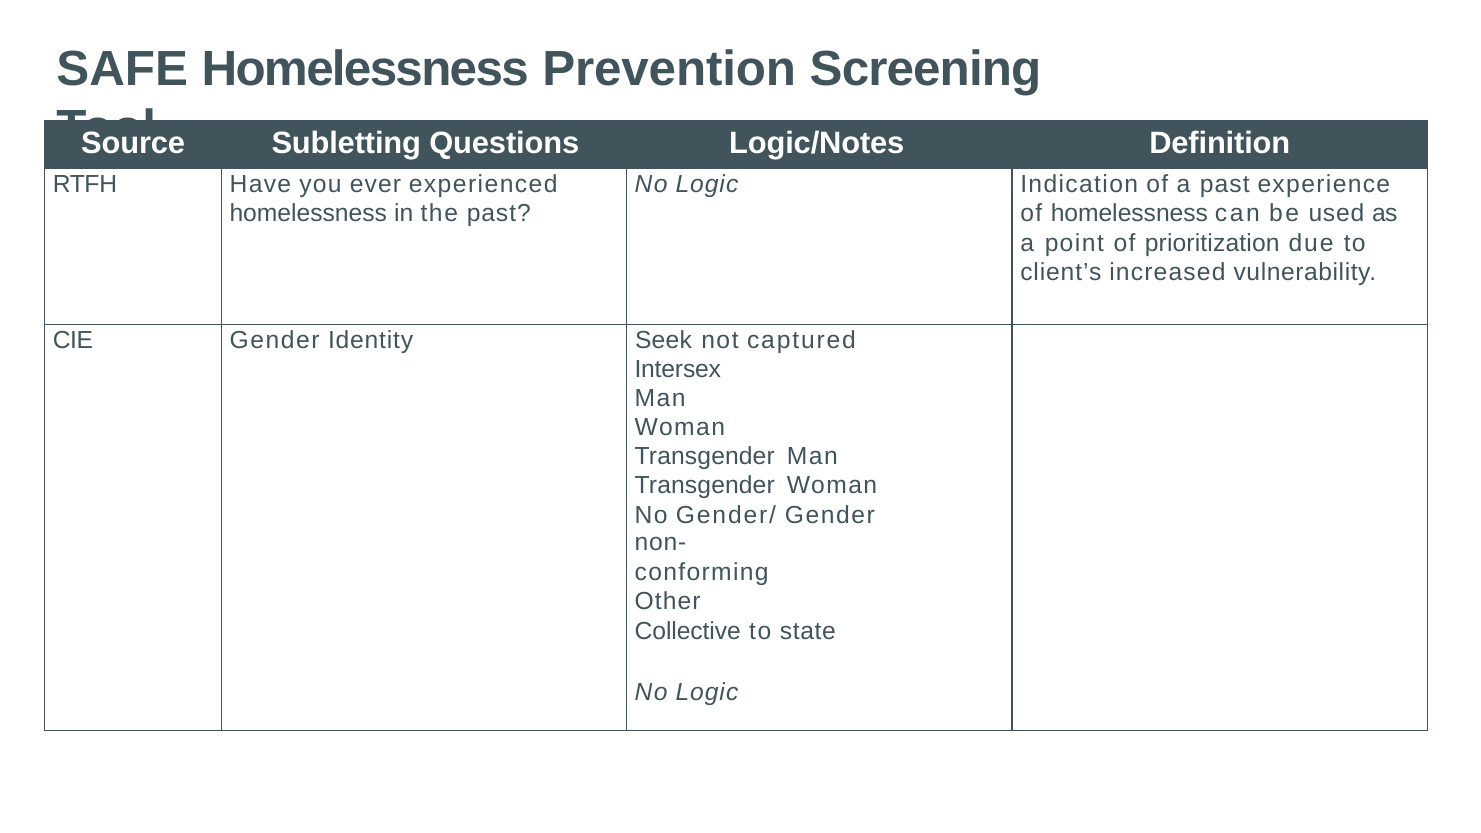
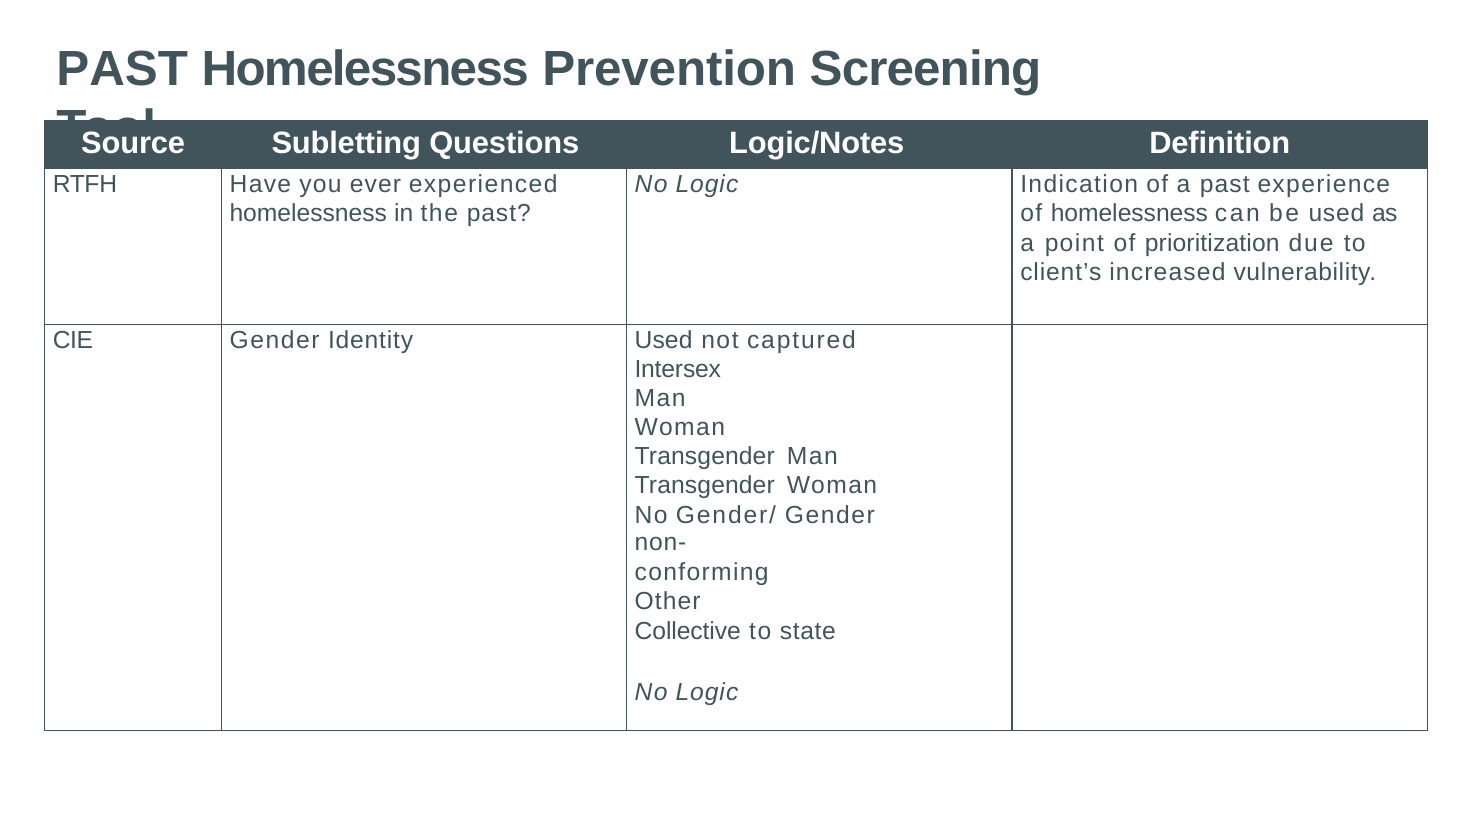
SAFE: SAFE -> PAST (122, 69)
Identity Seek: Seek -> Used (664, 340)
